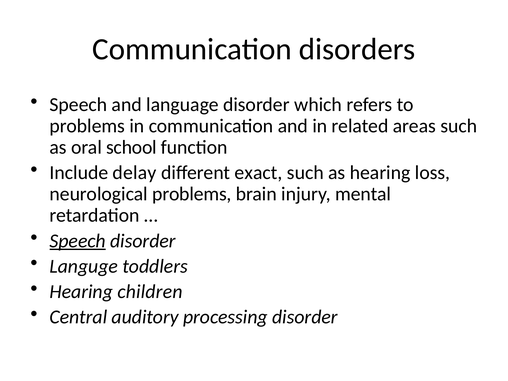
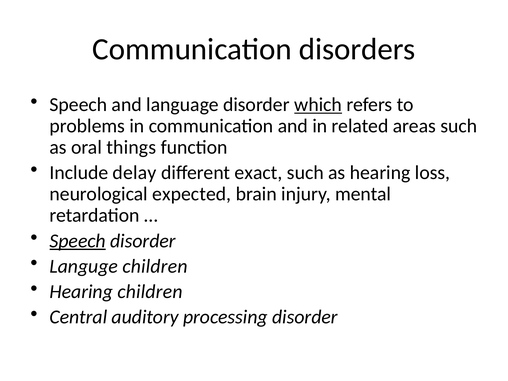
which underline: none -> present (318, 105)
school: school -> things (131, 147)
neurological problems: problems -> expected (192, 194)
Languge toddlers: toddlers -> children (155, 266)
